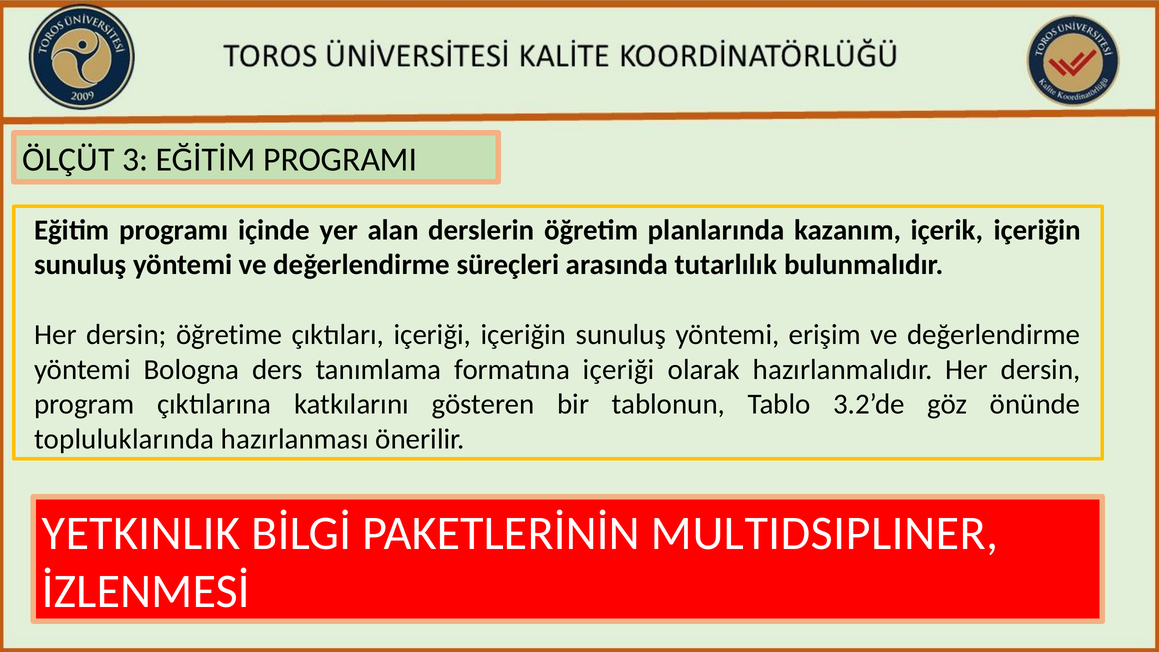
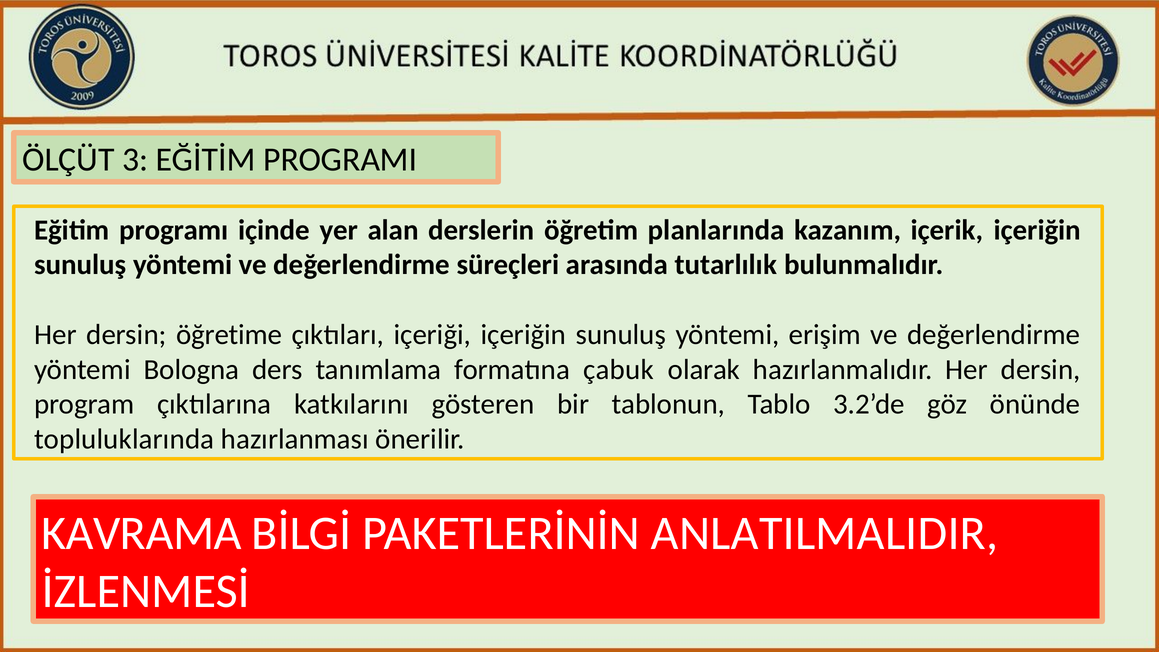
formatına içeriği: içeriği -> çabuk (619, 370)
YETKINLIK: YETKINLIK -> KAVRAMA (141, 533)
MULTIDSIPLINER: MULTIDSIPLINER -> ANLATILMALIDIR (825, 533)
